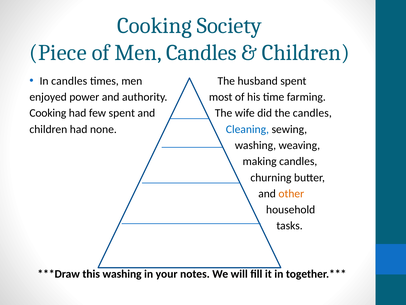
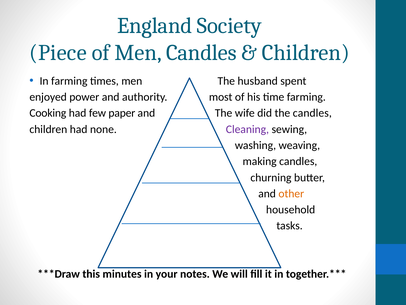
Cooking: Cooking -> England (155, 26)
In candles: candles -> farming (69, 81)
few spent: spent -> paper (122, 113)
Cleaning colour: blue -> purple (247, 129)
this washing: washing -> minutes (122, 274)
